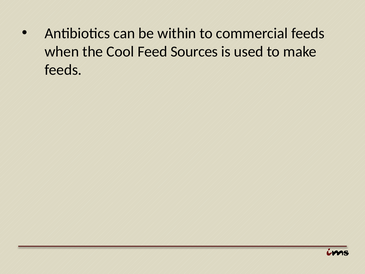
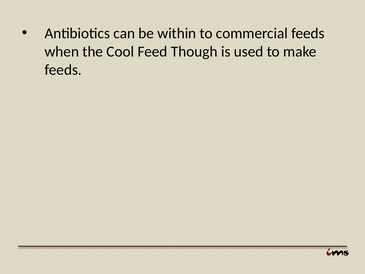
Sources: Sources -> Though (194, 52)
